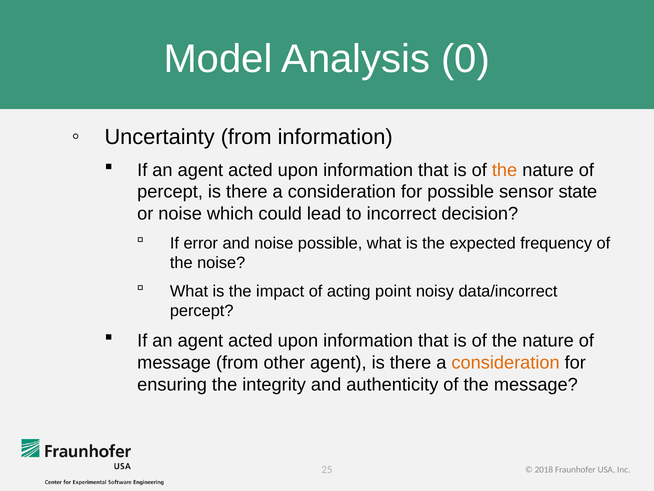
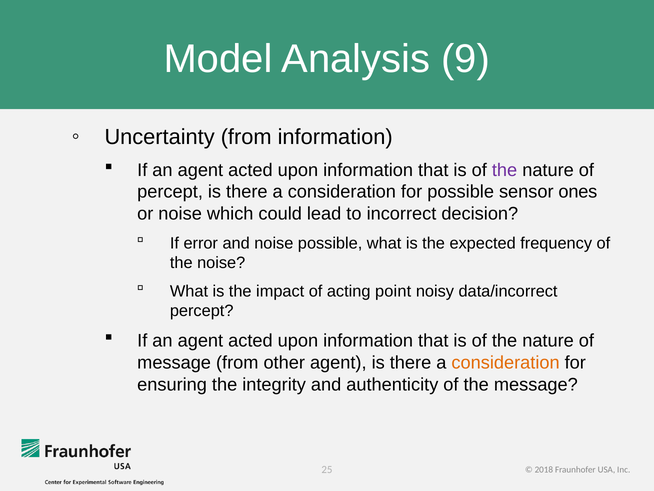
0: 0 -> 9 (466, 59)
the colour: orange -> purple (505, 170)
state: state -> ones (578, 192)
